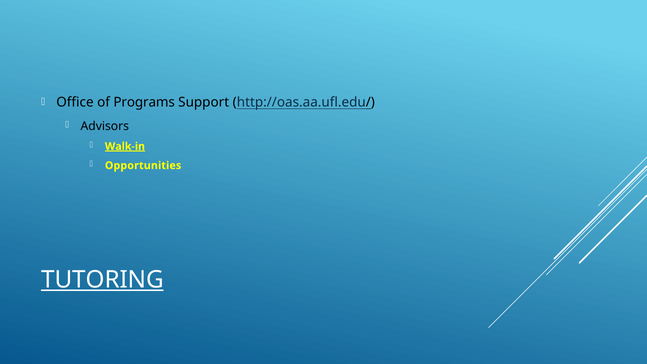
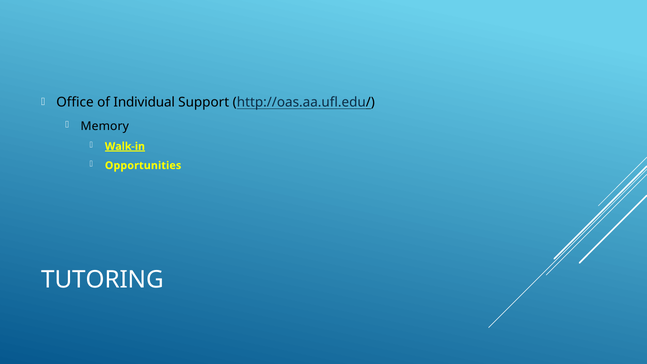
Programs: Programs -> Individual (144, 102)
Advisors: Advisors -> Memory (105, 126)
TUTORING underline: present -> none (102, 280)
